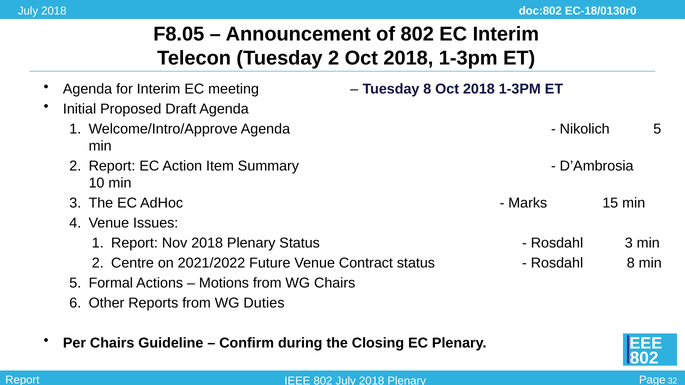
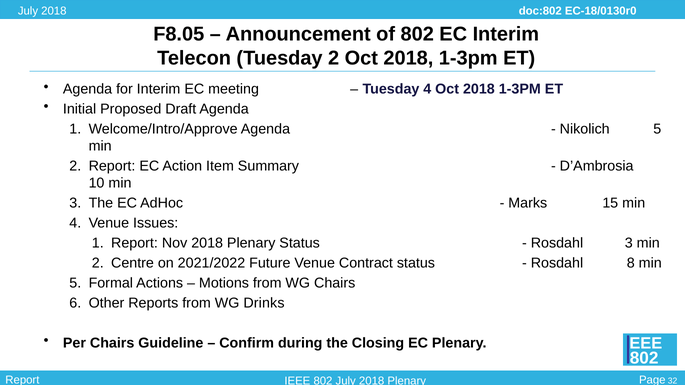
Tuesday 8: 8 -> 4 (427, 89)
Duties: Duties -> Drinks (264, 303)
